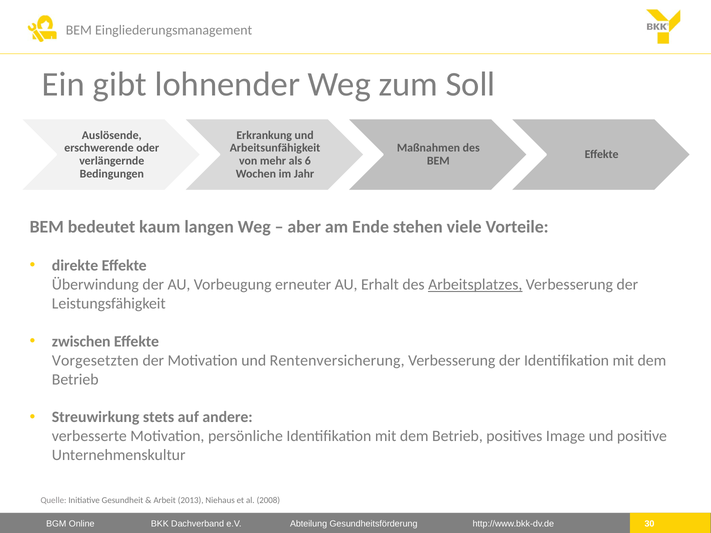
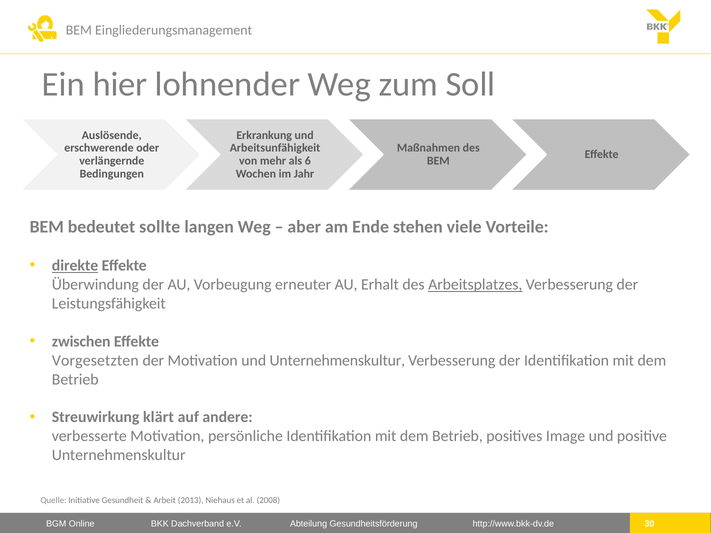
gibt: gibt -> hier (120, 84)
kaum: kaum -> sollte (160, 227)
direkte underline: none -> present (75, 266)
und Rentenversicherung: Rentenversicherung -> Unternehmenskultur (337, 361)
stets: stets -> klärt (158, 417)
